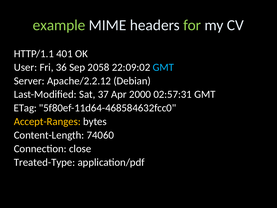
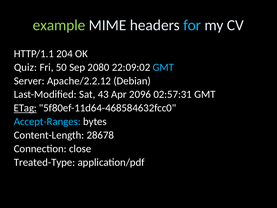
for colour: light green -> light blue (192, 25)
401: 401 -> 204 (65, 54)
User: User -> Quiz (25, 67)
36: 36 -> 50 (61, 67)
2058: 2058 -> 2080 (99, 67)
37: 37 -> 43 (103, 94)
2000: 2000 -> 2096 (140, 94)
ETag underline: none -> present (25, 108)
Accept-Ranges colour: yellow -> light blue (47, 121)
74060: 74060 -> 28678 (100, 135)
